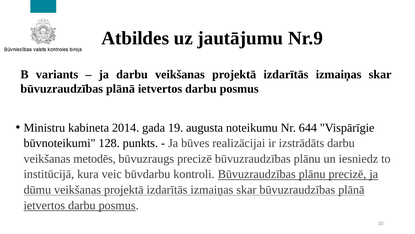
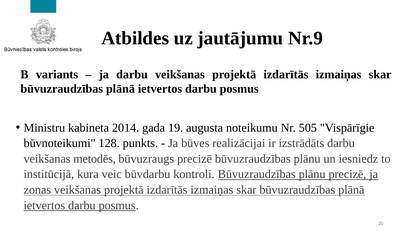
644: 644 -> 505 (308, 127)
dūmu: dūmu -> zonas (37, 189)
